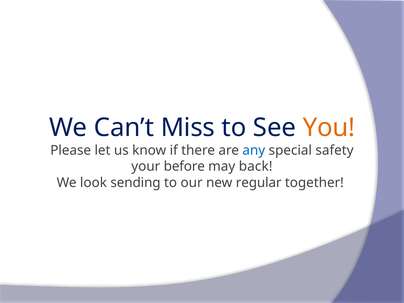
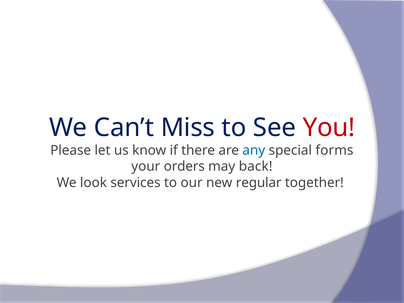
You colour: orange -> red (329, 128)
safety: safety -> forms (334, 150)
before: before -> orders (184, 166)
sending: sending -> services (136, 183)
